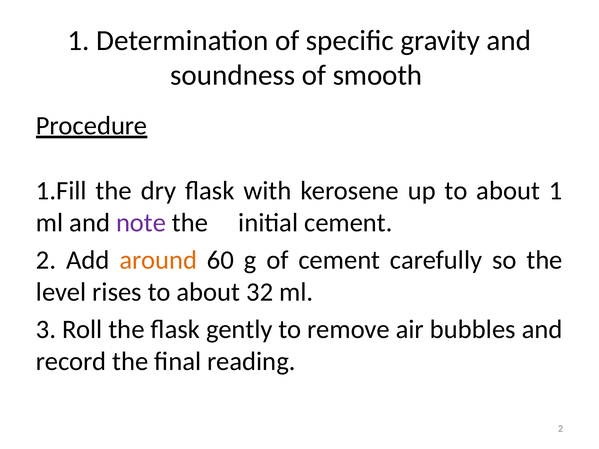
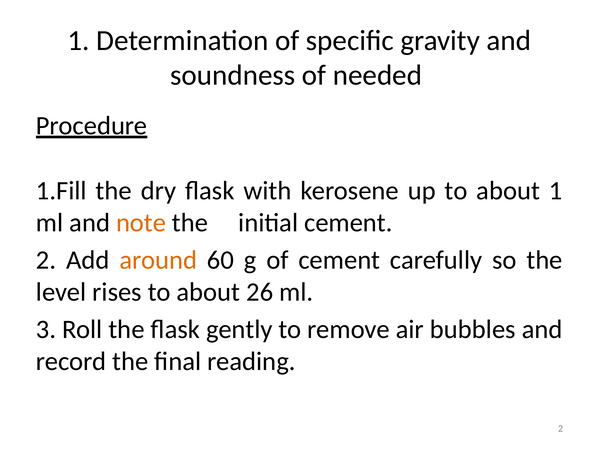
smooth: smooth -> needed (377, 75)
note colour: purple -> orange (141, 223)
32: 32 -> 26 (260, 292)
